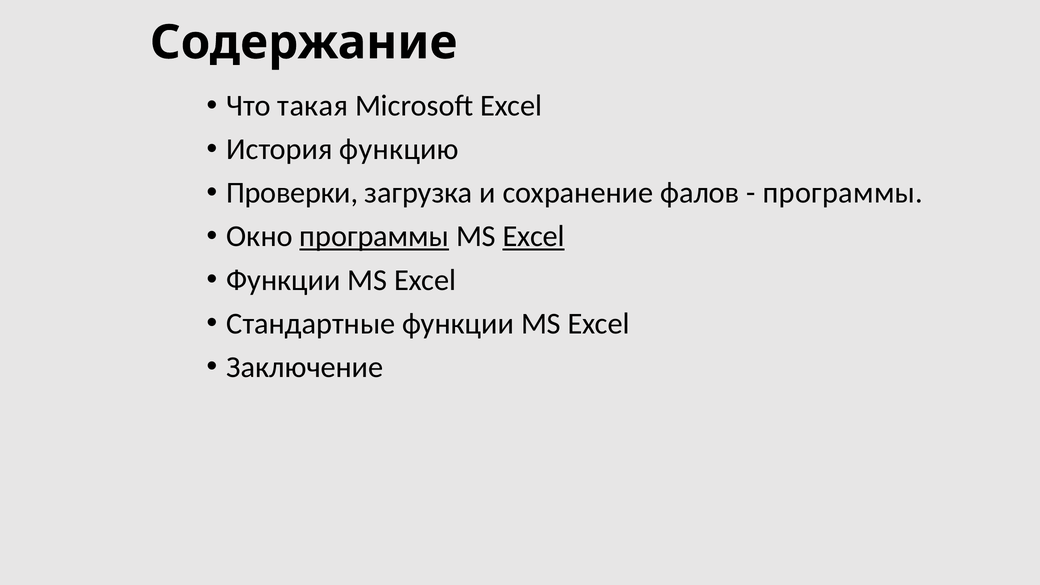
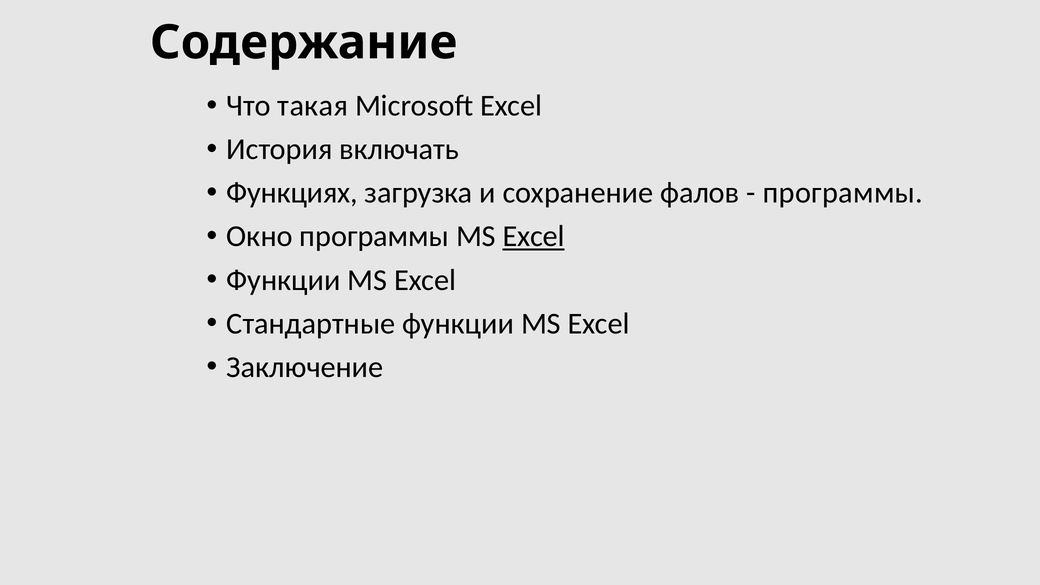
функцию: функцию -> включать (399, 149)
Проверки: Проверки -> Функциях (292, 193)
программы underline: present -> none (374, 236)
